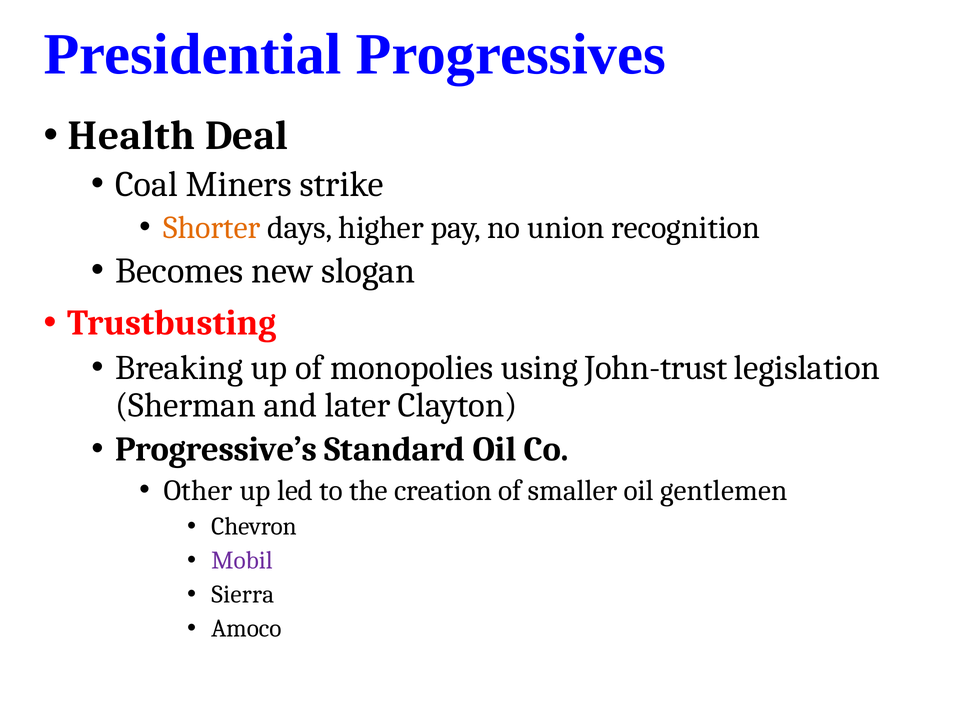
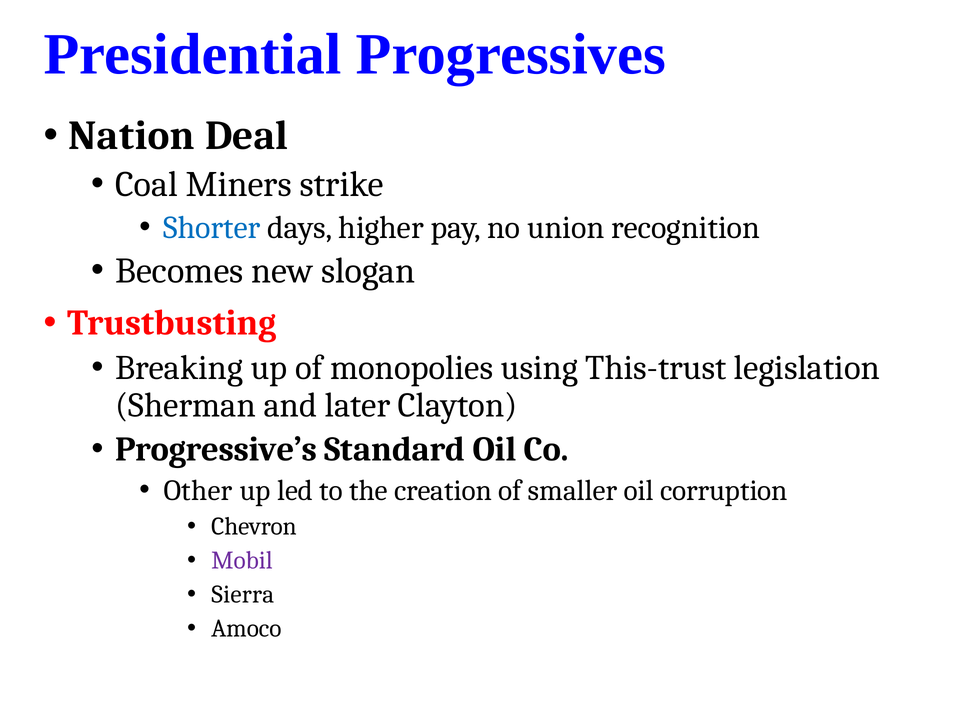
Health: Health -> Nation (132, 136)
Shorter colour: orange -> blue (212, 227)
John-trust: John-trust -> This-trust (656, 368)
gentlemen: gentlemen -> corruption (724, 490)
